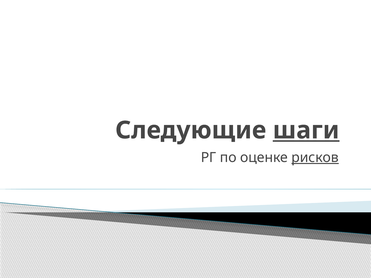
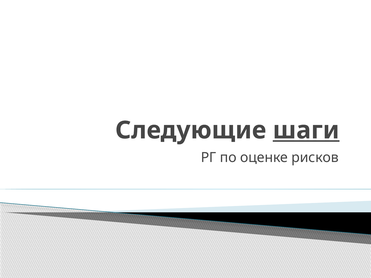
рисков underline: present -> none (315, 158)
